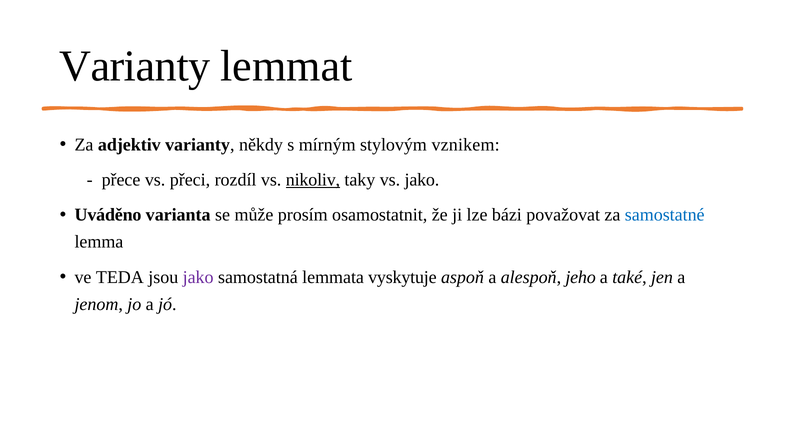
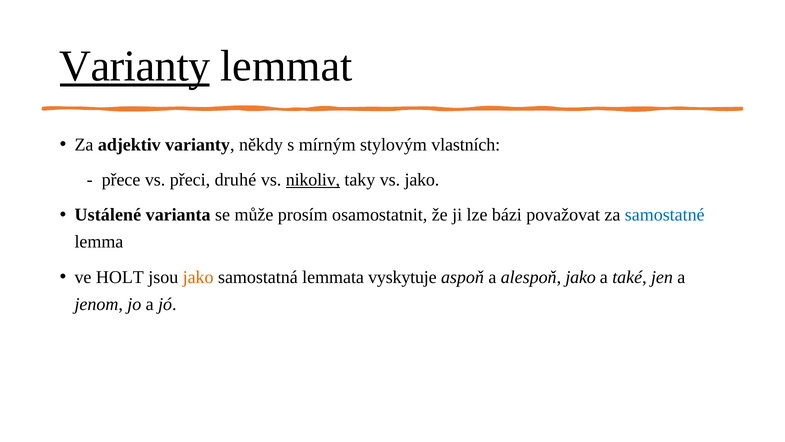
Varianty underline: none -> present (135, 66)
vznikem: vznikem -> vlastních (466, 145)
rozdíl: rozdíl -> druhé (235, 180)
Uváděno: Uváděno -> Ustálené (108, 215)
TEDA: TEDA -> HOLT (120, 277)
jako colour: purple -> orange (198, 277)
alespoň jeho: jeho -> jako (581, 277)
